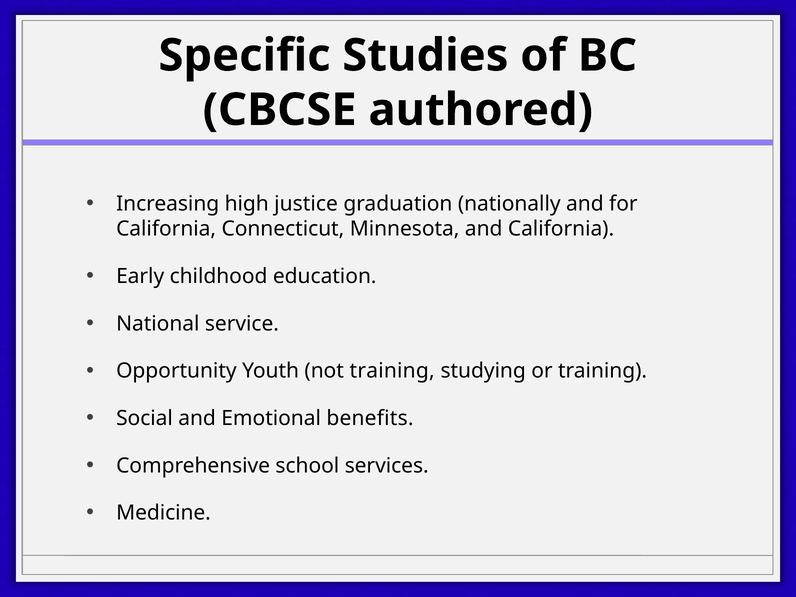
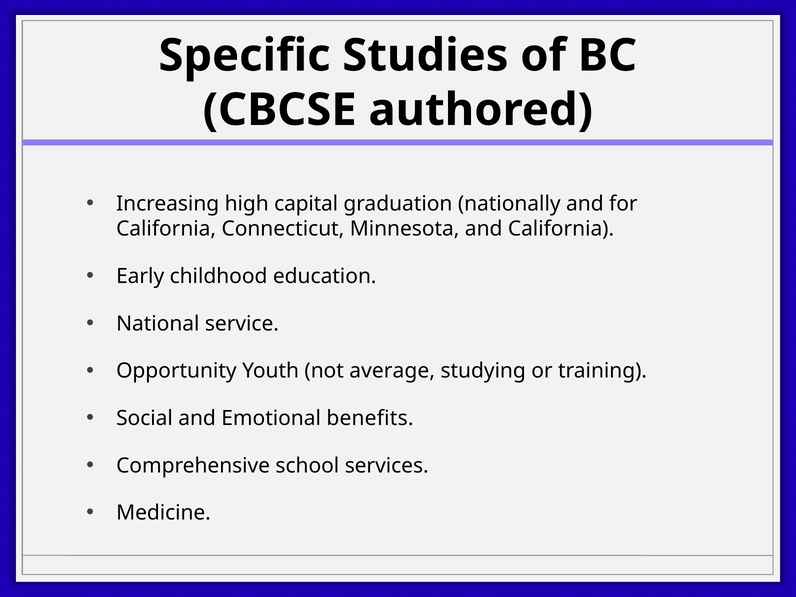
justice: justice -> capital (306, 204)
not training: training -> average (392, 371)
